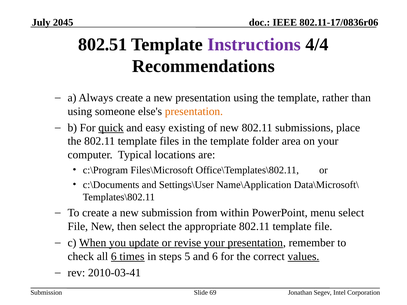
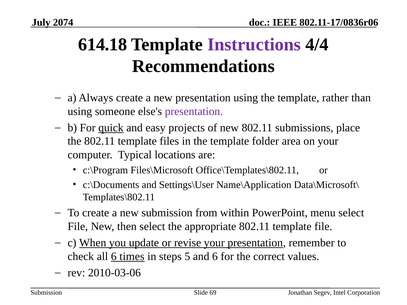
2045: 2045 -> 2074 (63, 23)
802.51: 802.51 -> 614.18 (103, 45)
presentation colour: orange -> purple (194, 111)
existing: existing -> projects (187, 128)
values underline: present -> none (303, 257)
2010-03-41: 2010-03-41 -> 2010-03-06 (114, 273)
